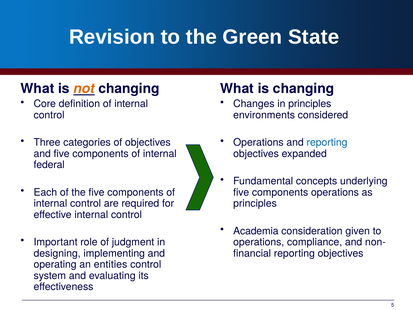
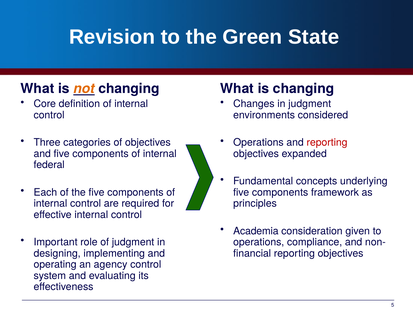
in principles: principles -> judgment (310, 104)
reporting colour: blue -> red (327, 142)
components operations: operations -> framework (335, 192)
entities: entities -> agency (111, 264)
